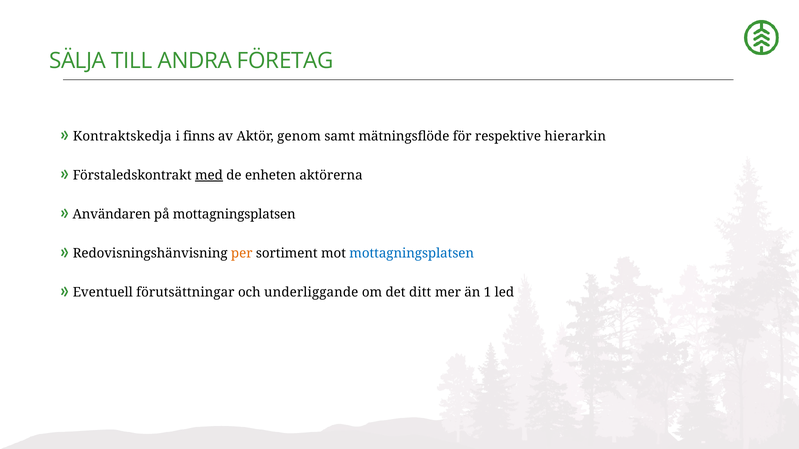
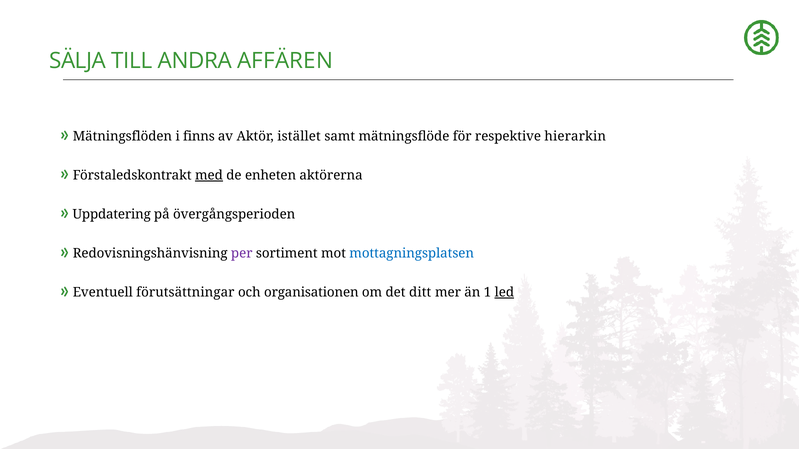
FÖRETAG: FÖRETAG -> AFFÄREN (285, 61)
Kontraktskedja: Kontraktskedja -> Mätningsflöden (122, 136)
genom: genom -> istället (299, 136)
Användaren: Användaren -> Uppdatering (112, 214)
på mottagningsplatsen: mottagningsplatsen -> övergångsperioden (234, 214)
per colour: orange -> purple (242, 254)
underliggande: underliggande -> organisationen (311, 293)
led underline: none -> present (504, 293)
